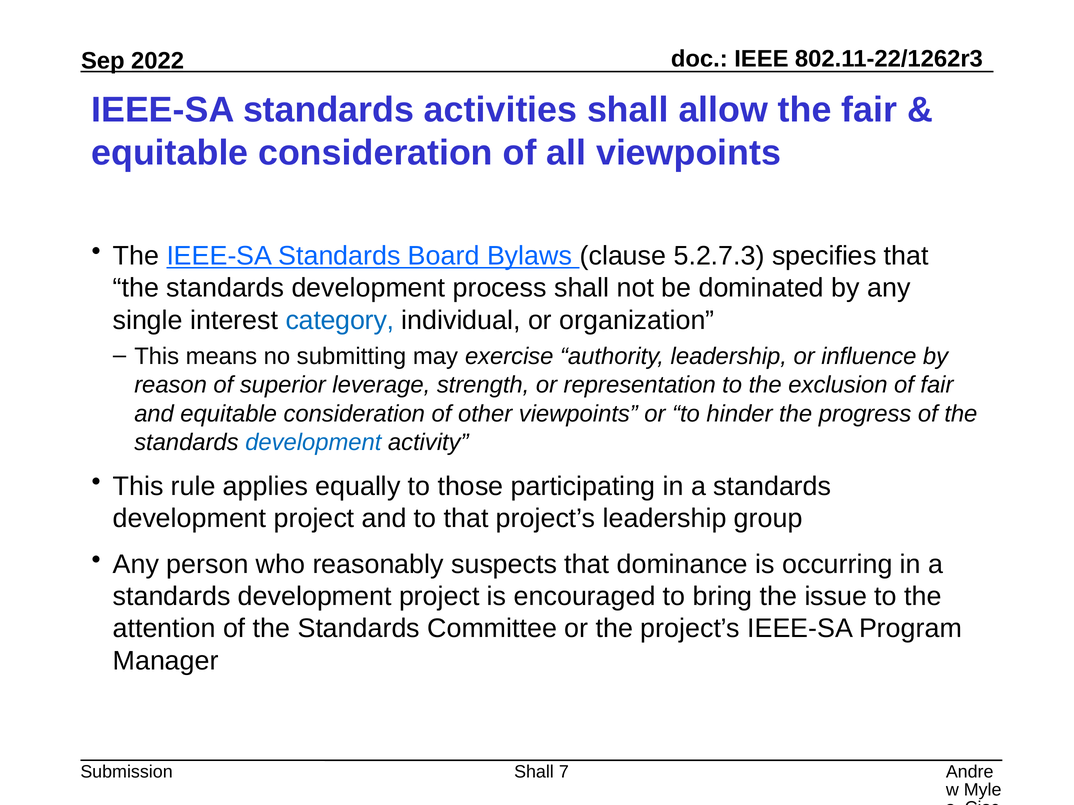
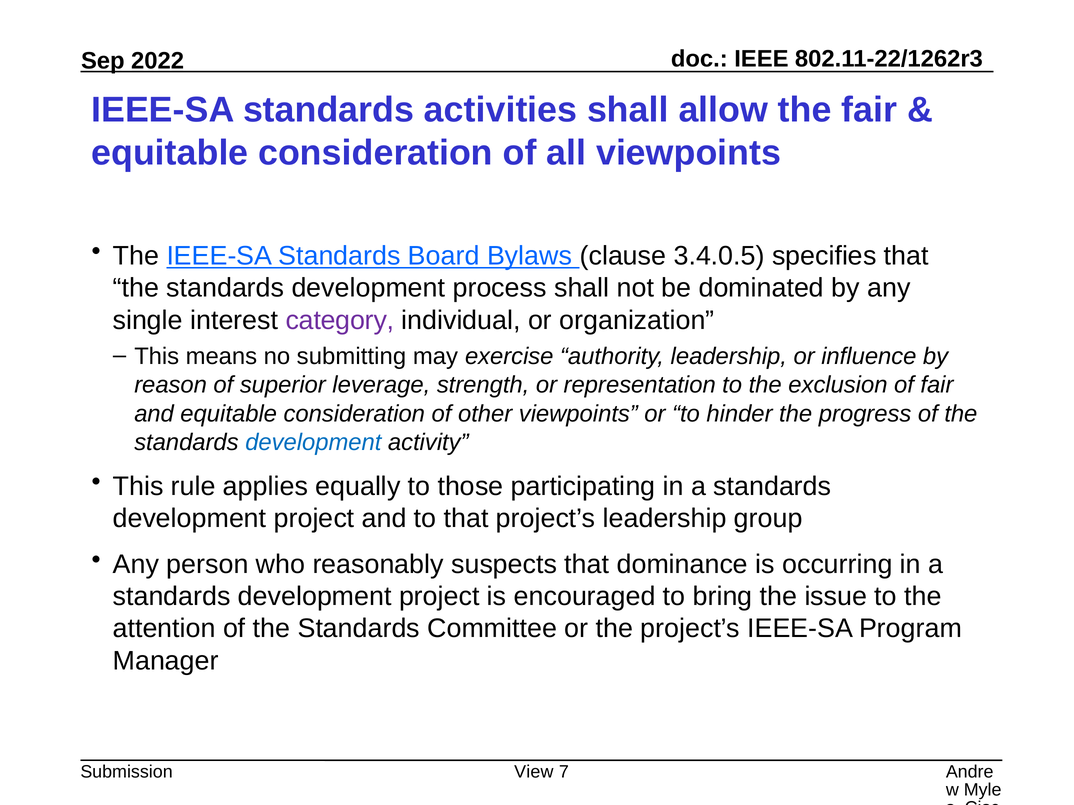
5.2.7.3: 5.2.7.3 -> 3.4.0.5 (719, 256)
category colour: blue -> purple (340, 321)
Shall: Shall -> View (534, 773)
